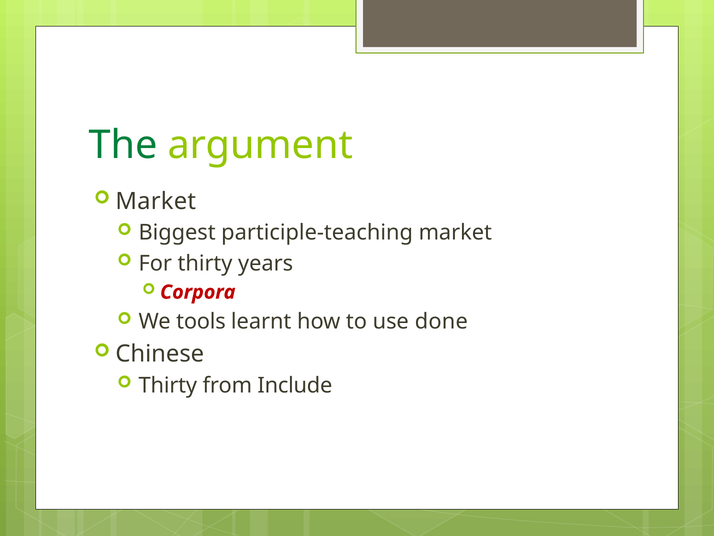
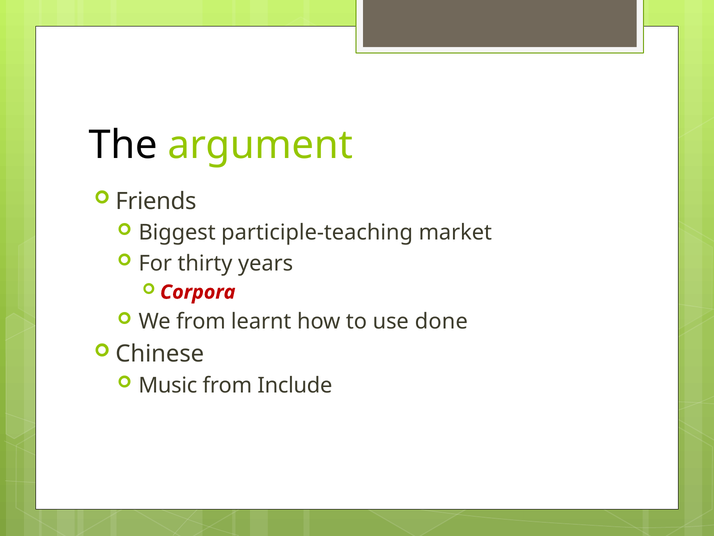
The colour: green -> black (123, 145)
Market: Market -> Friends (156, 201)
We tools: tools -> from (201, 321)
Thirty: Thirty -> Music (168, 385)
